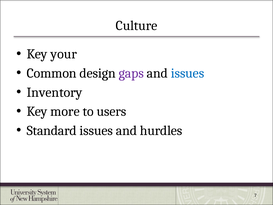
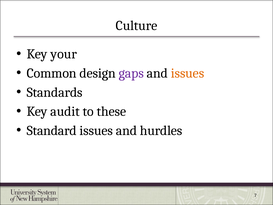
issues colour: blue -> orange (188, 73)
Inventory: Inventory -> Standards (55, 92)
more: more -> audit (65, 111)
users: users -> these (111, 111)
